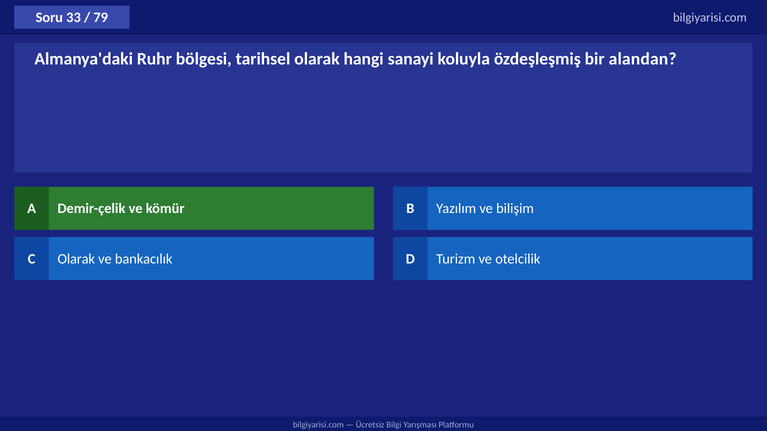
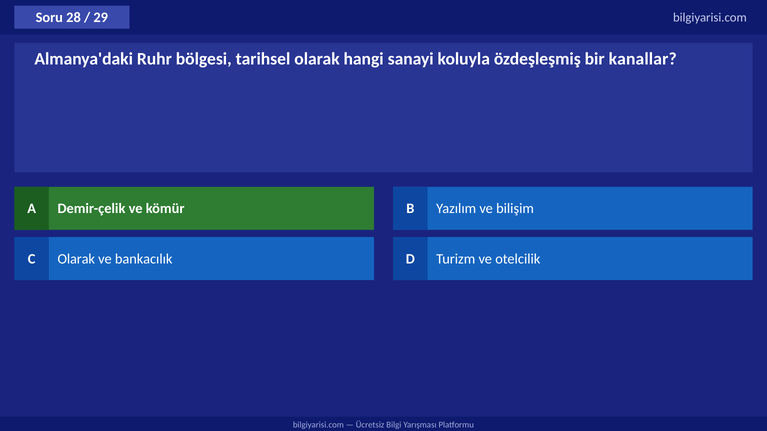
33: 33 -> 28 (74, 18)
79: 79 -> 29 (101, 18)
alandan: alandan -> kanallar (643, 59)
